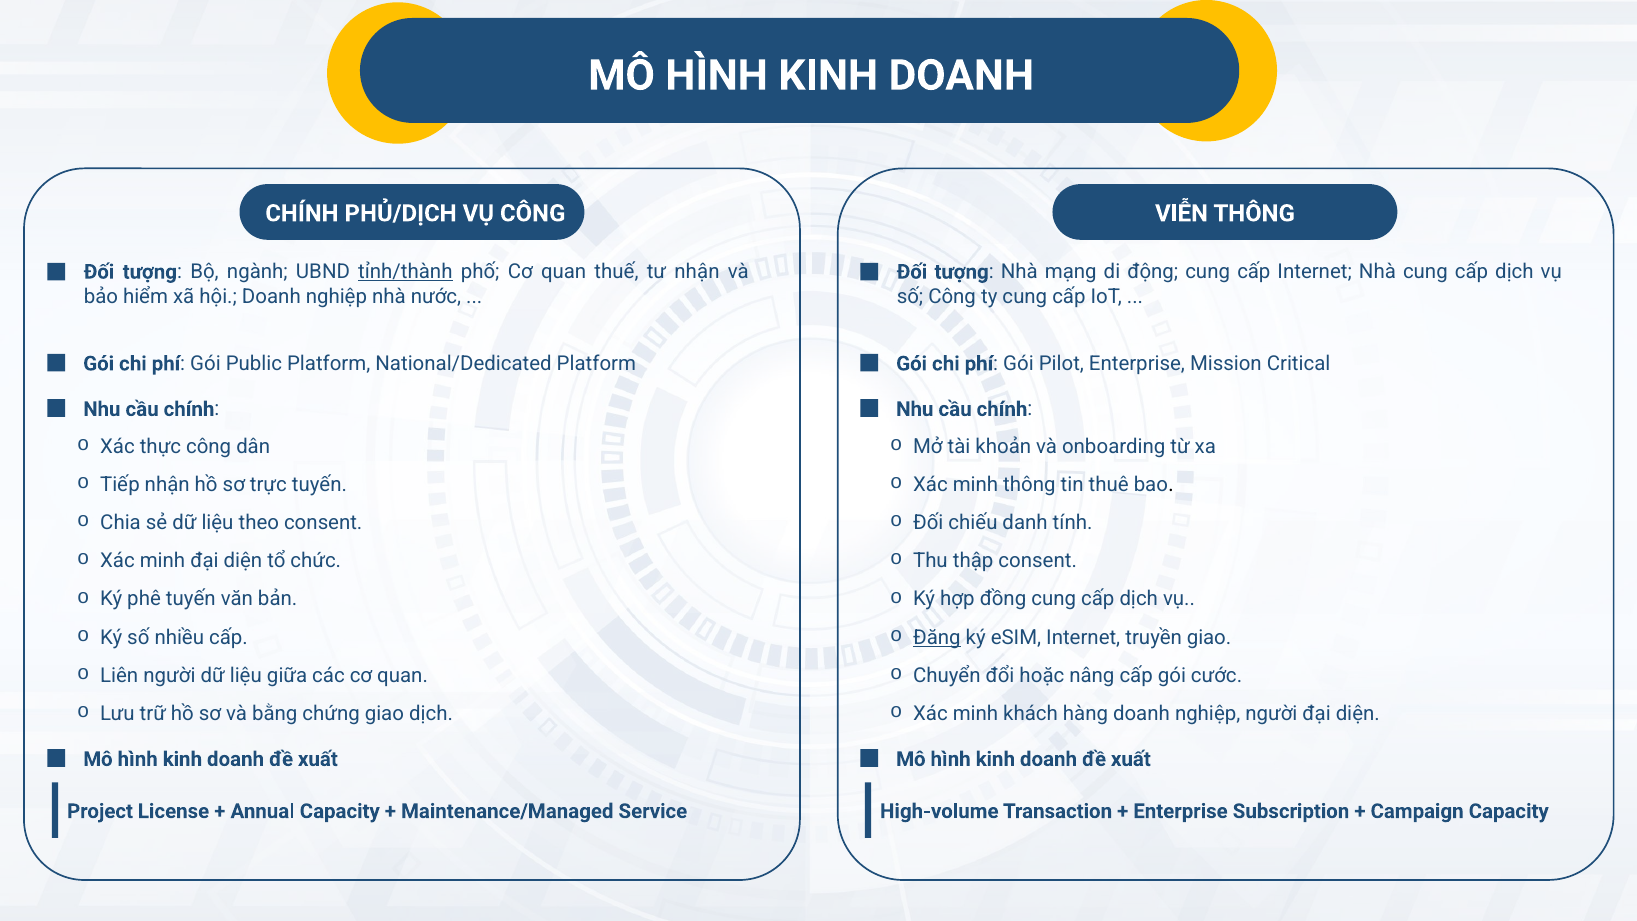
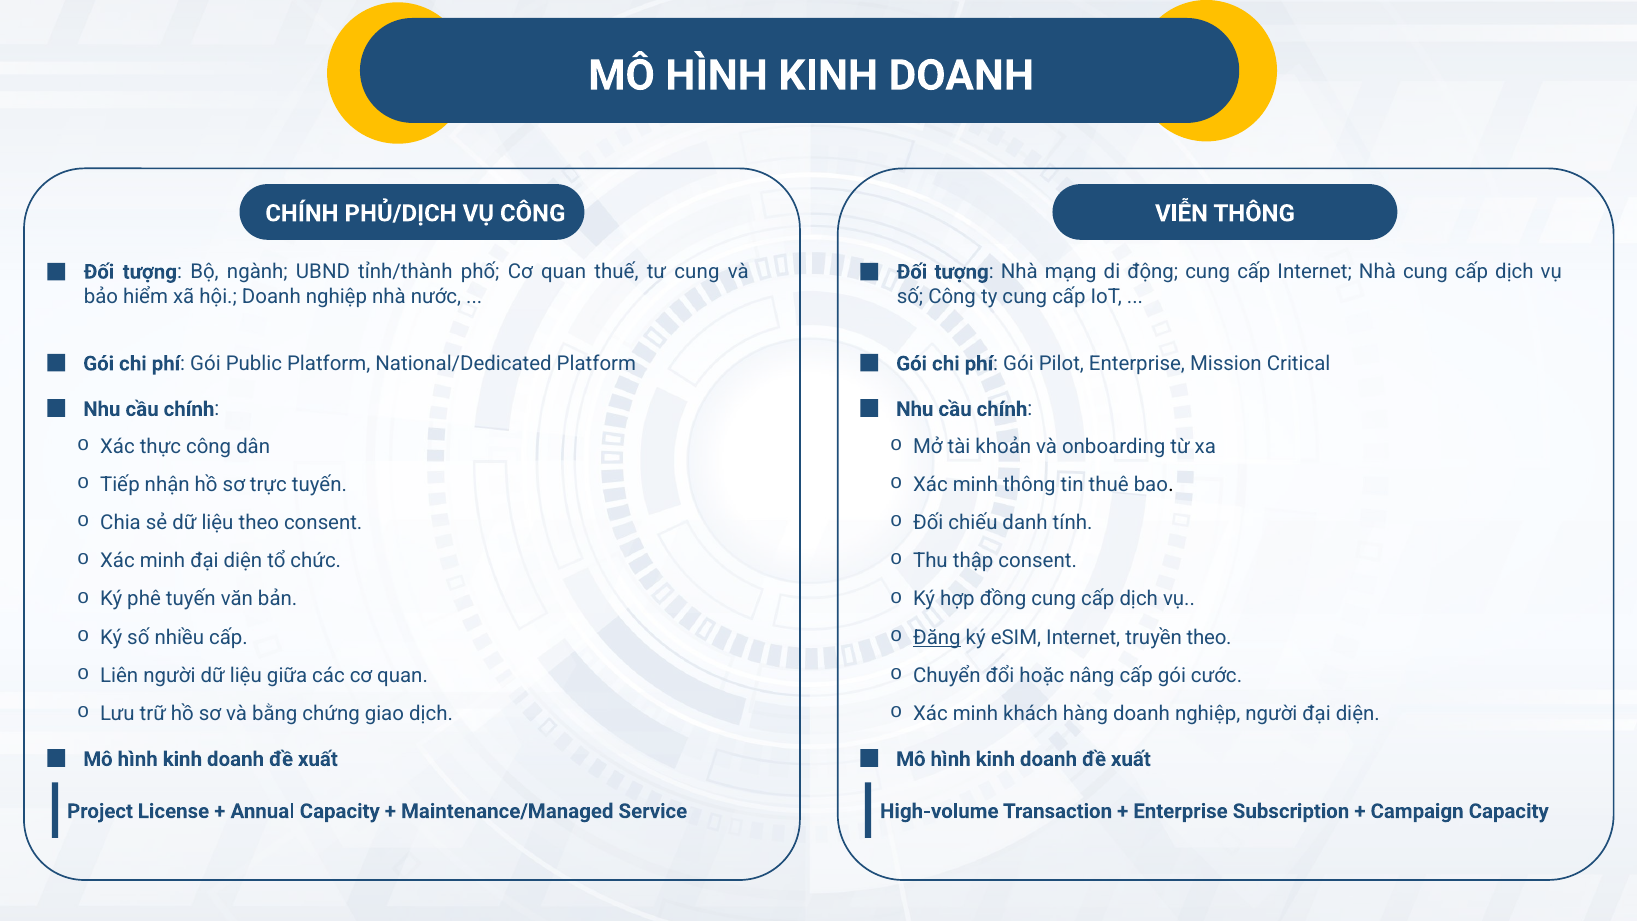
tỉnh/thành underline: present -> none (405, 272)
tư nhận: nhận -> cung (697, 272)
truyền giao: giao -> theo (1209, 637)
